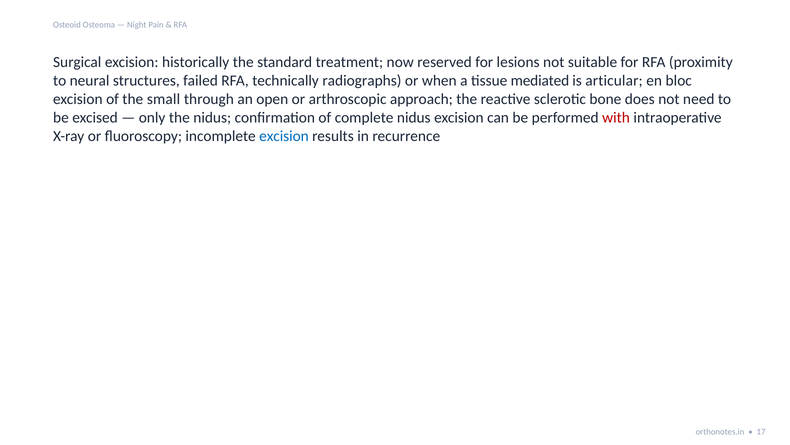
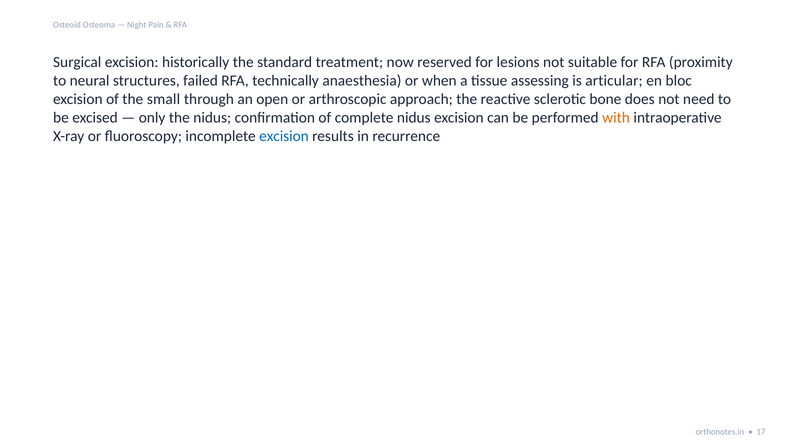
radiographs: radiographs -> anaesthesia (362, 80)
mediated: mediated -> assessing (540, 80)
with colour: red -> orange (616, 117)
